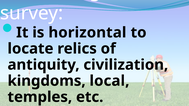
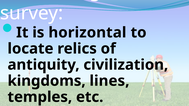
local: local -> lines (109, 81)
